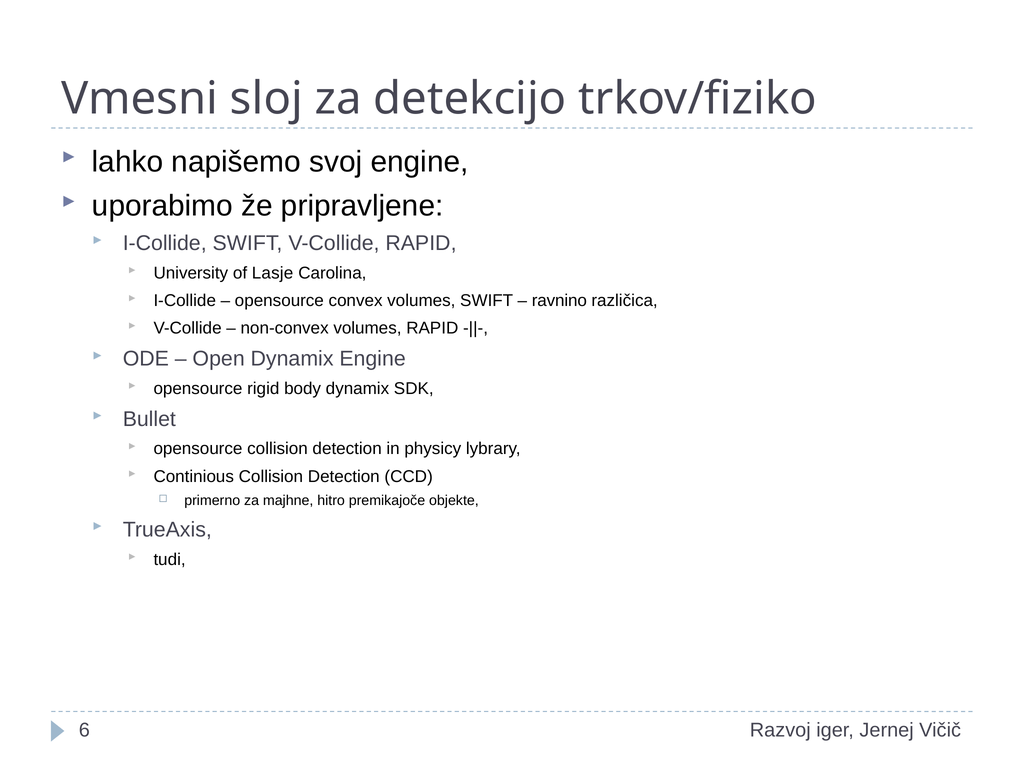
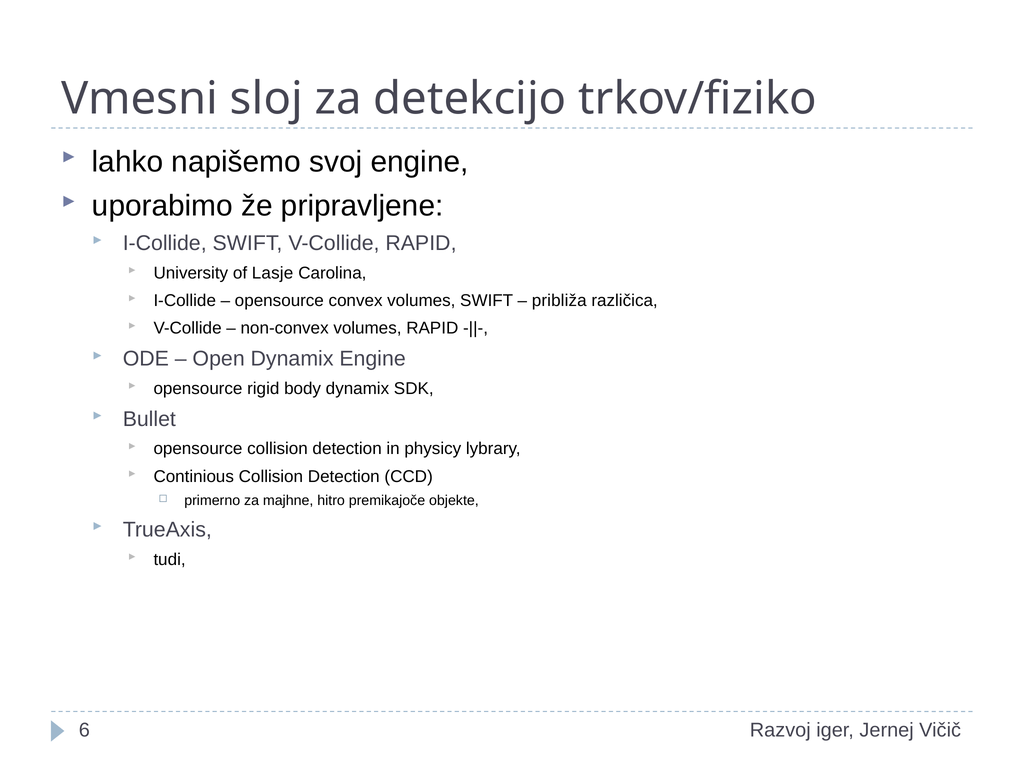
ravnino: ravnino -> približa (559, 301)
